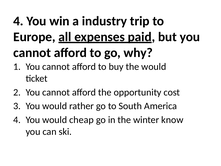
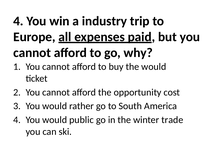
cheap: cheap -> public (81, 120)
know: know -> trade (172, 120)
